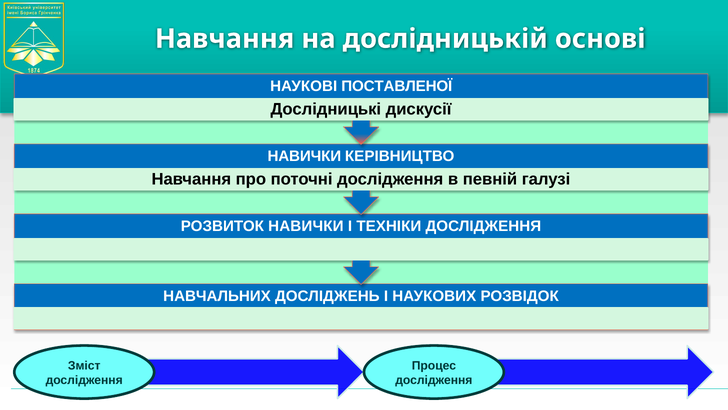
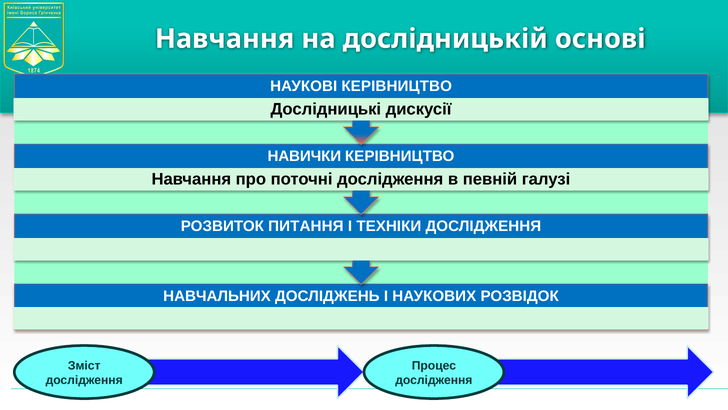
НАУКОВІ ПОСТАВЛЕНОЇ: ПОСТАВЛЕНОЇ -> КЕРІВНИЦТВО (397, 86)
РОЗВИТОК НАВИЧКИ: НАВИЧКИ -> ПИТАННЯ (306, 226)
